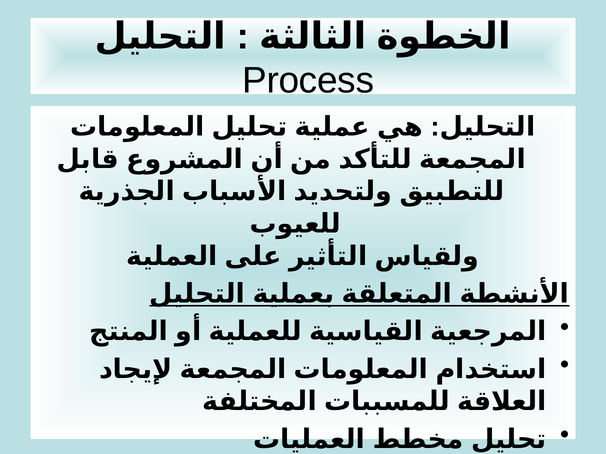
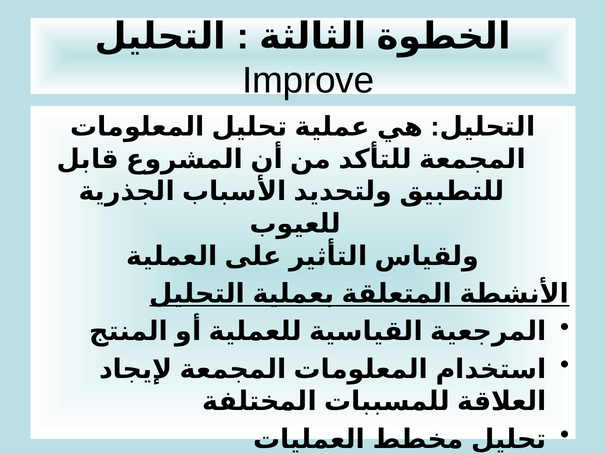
Process: Process -> Improve (308, 81)
